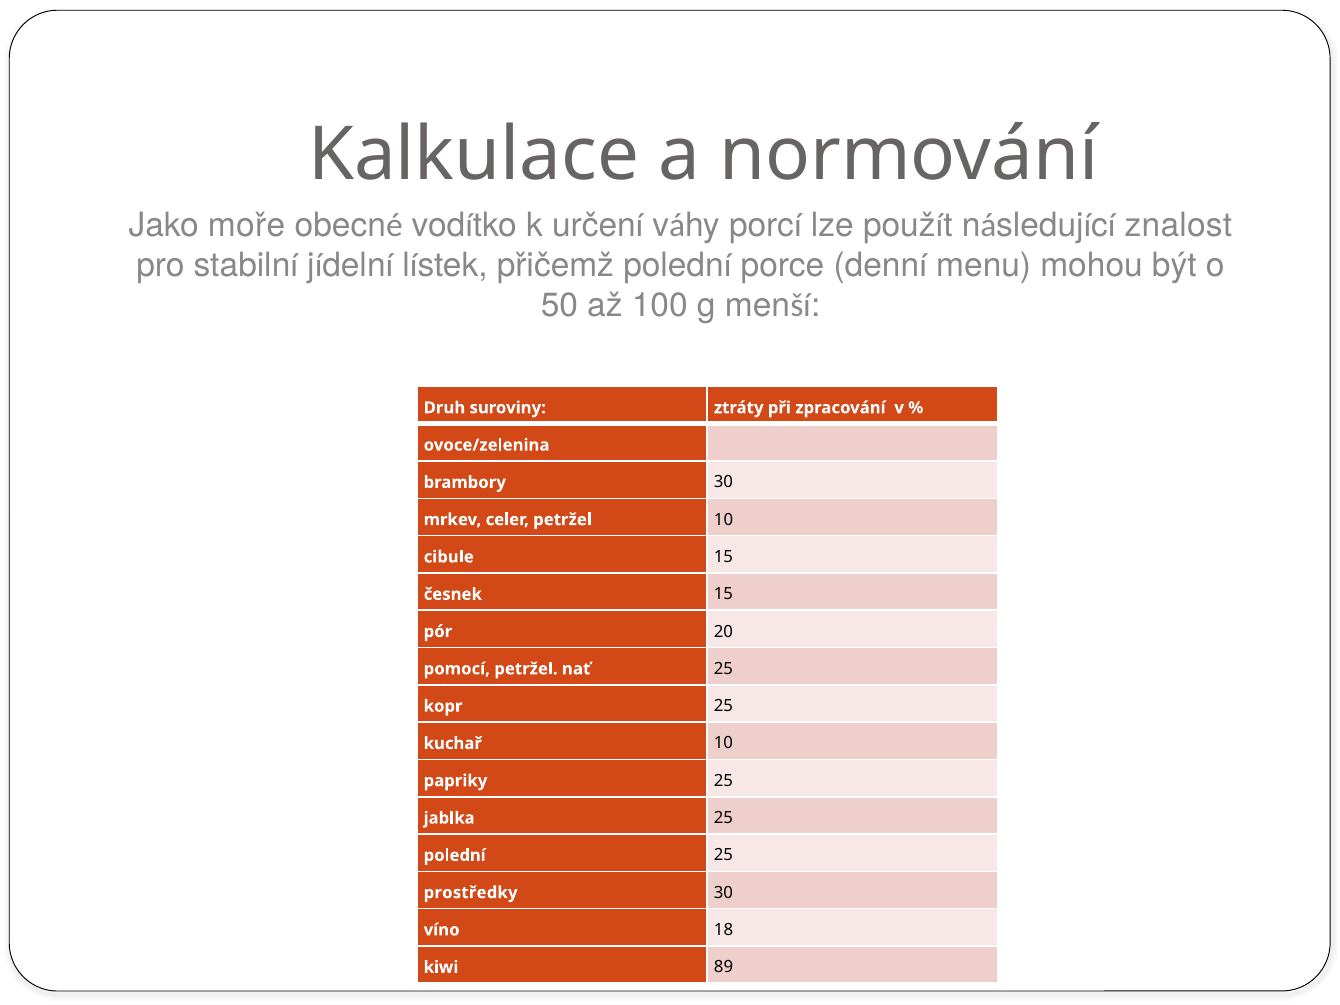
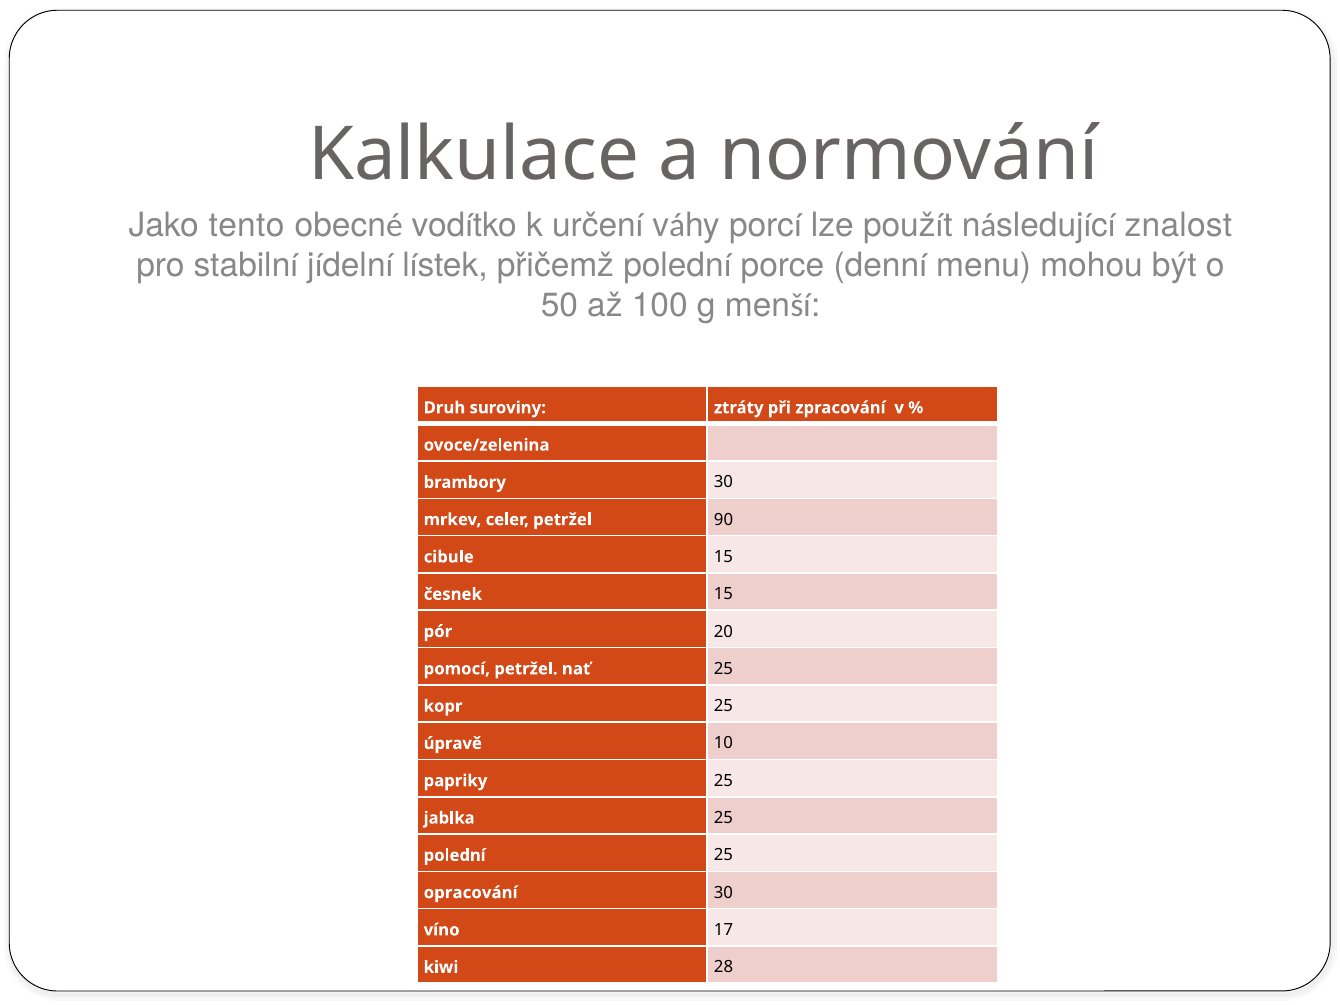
moře: moře -> tento (247, 225)
petržel 10: 10 -> 90 (724, 520)
kuchař: kuchař -> úpravě (453, 743)
prostředky: prostředky -> opracování (471, 893)
18: 18 -> 17 (724, 930)
89: 89 -> 28 (724, 967)
